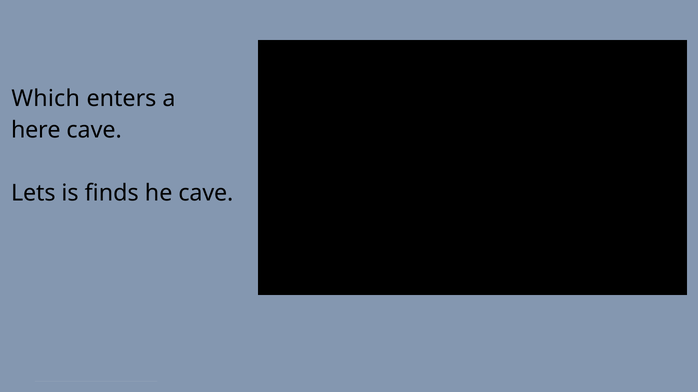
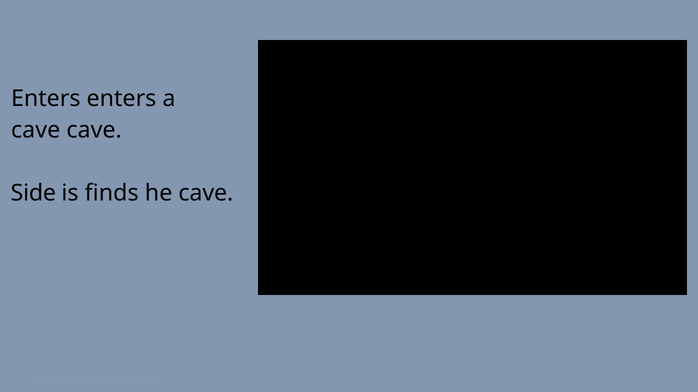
Which: Which -> Enters (46, 99)
here: here -> cave (36, 130)
Lets: Lets -> Side (33, 194)
